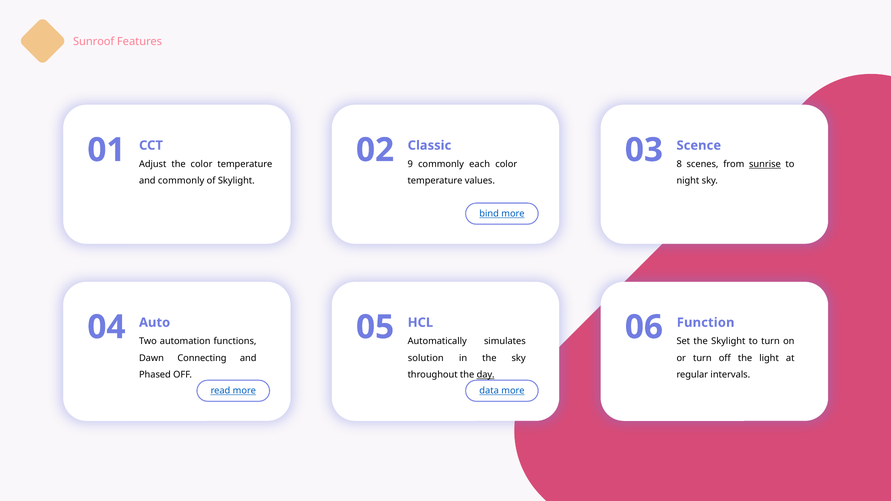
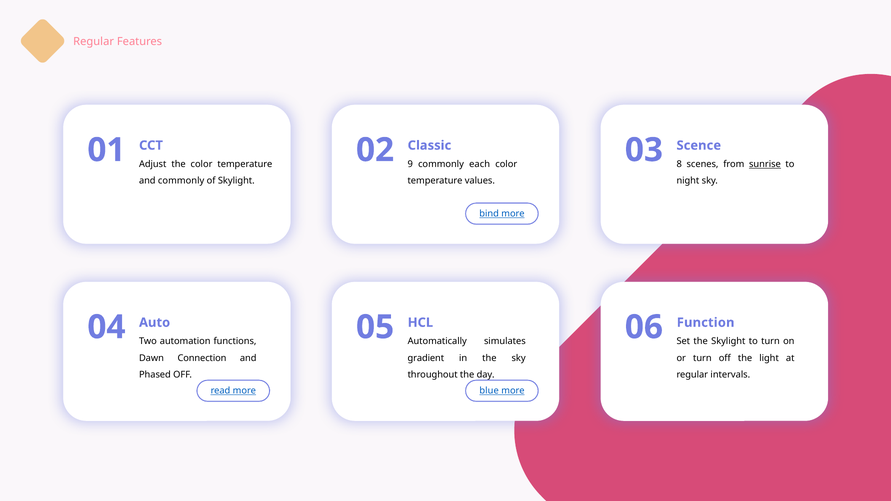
Sunroof: Sunroof -> Regular (94, 42)
Connecting: Connecting -> Connection (202, 358)
solution: solution -> gradient (426, 358)
day underline: present -> none (486, 375)
data: data -> blue (489, 391)
